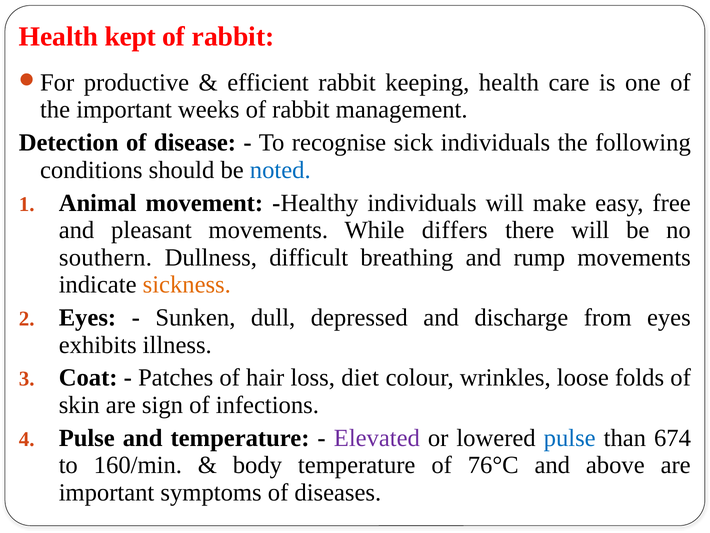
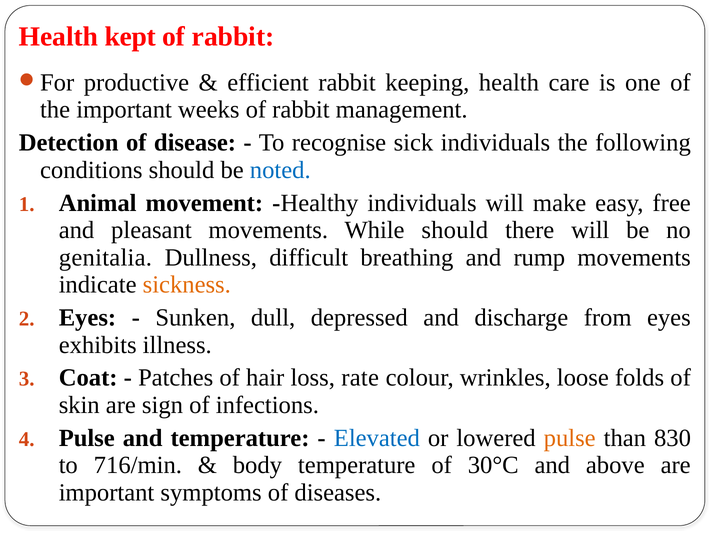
While differs: differs -> should (455, 230)
southern: southern -> genitalia (105, 257)
diet: diet -> rate (360, 378)
Elevated colour: purple -> blue (377, 438)
pulse colour: blue -> orange (570, 438)
674: 674 -> 830 (673, 438)
160/min: 160/min -> 716/min (138, 465)
76°C: 76°C -> 30°C (493, 465)
